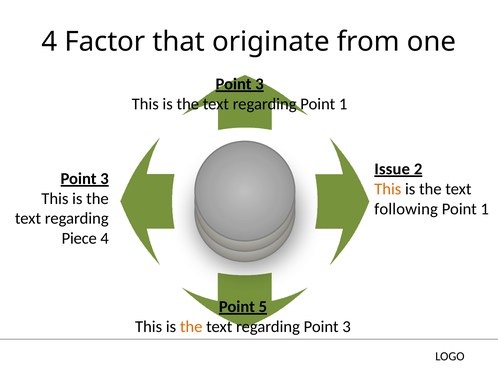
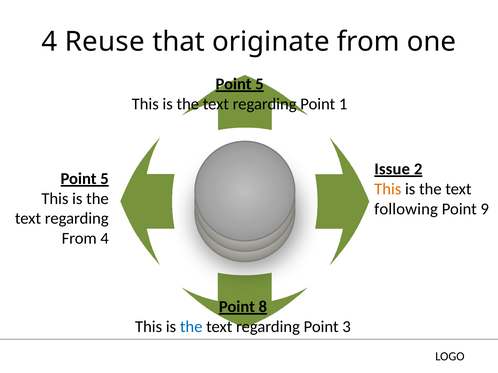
Factor: Factor -> Reuse (105, 42)
3: 3 -> 5 (260, 84)
3: 3 -> 5 (104, 179)
1: 1 -> 9 (485, 209)
Piece: Piece -> From (79, 239)
5: 5 -> 8 (263, 307)
the colour: orange -> blue (191, 327)
